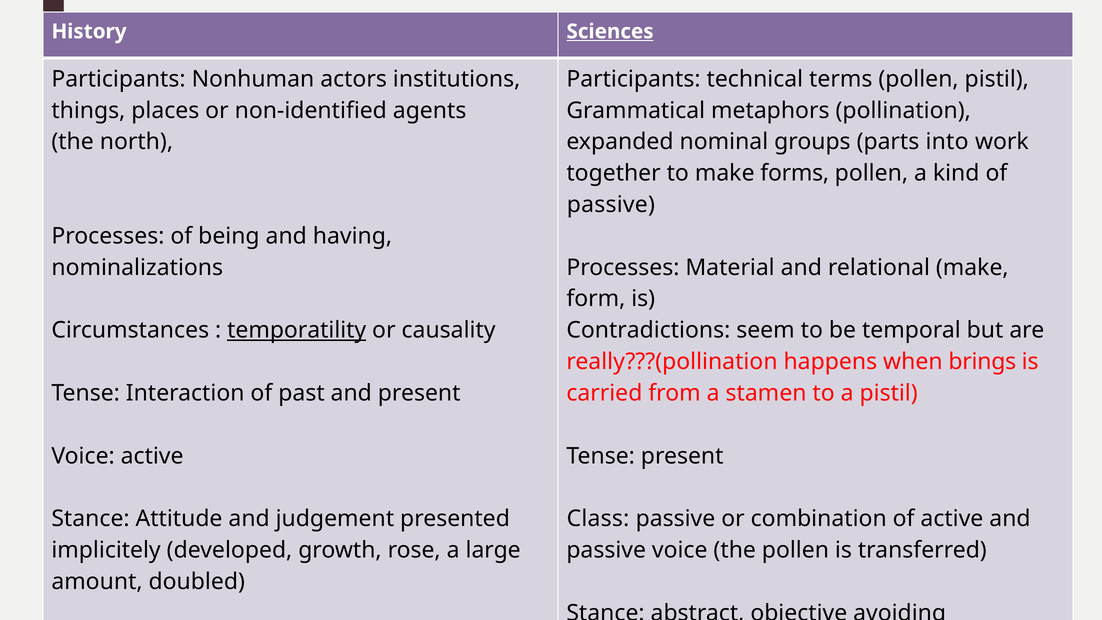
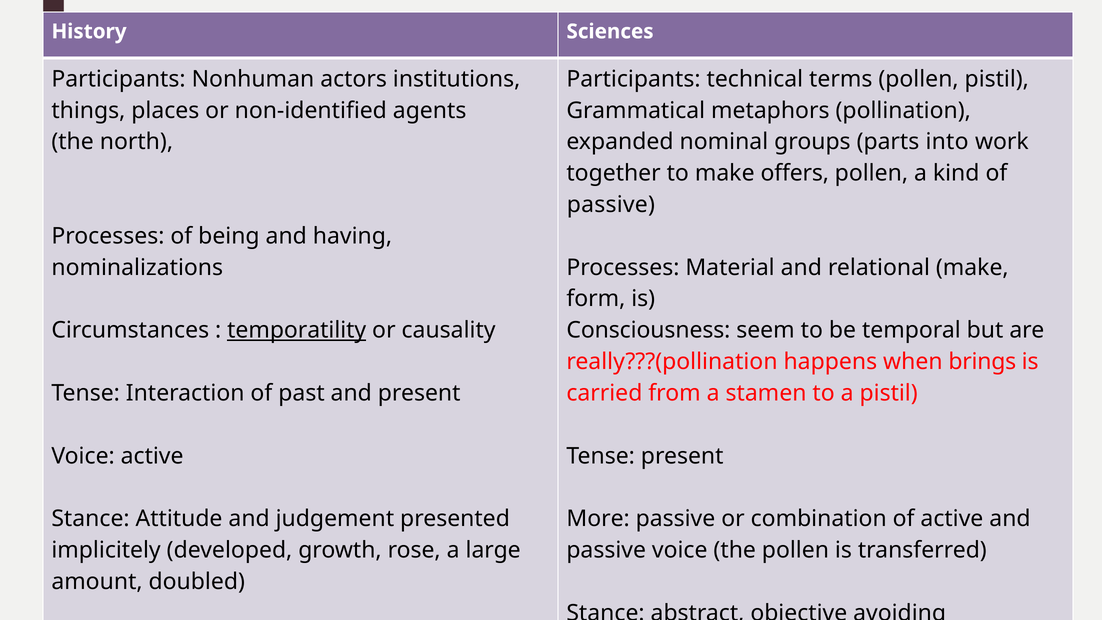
Sciences underline: present -> none (610, 32)
forms: forms -> offers (795, 173)
Contradictions: Contradictions -> Consciousness (648, 330)
Class: Class -> More (598, 519)
